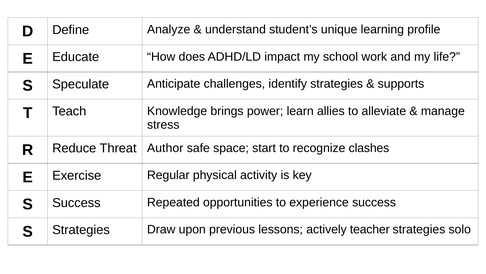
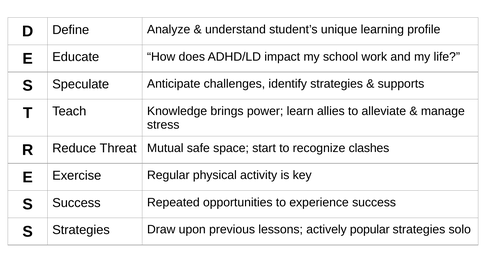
Author: Author -> Mutual (165, 148)
teacher: teacher -> popular (370, 229)
